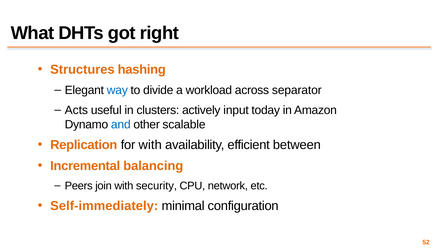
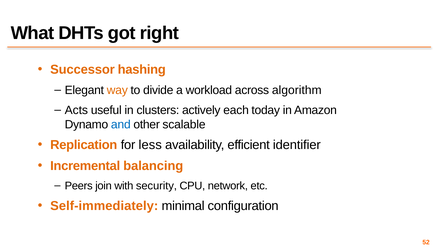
Structures: Structures -> Successor (82, 70)
way colour: blue -> orange (117, 90)
separator: separator -> algorithm (297, 90)
input: input -> each (236, 110)
for with: with -> less (150, 145)
between: between -> identifier (297, 145)
